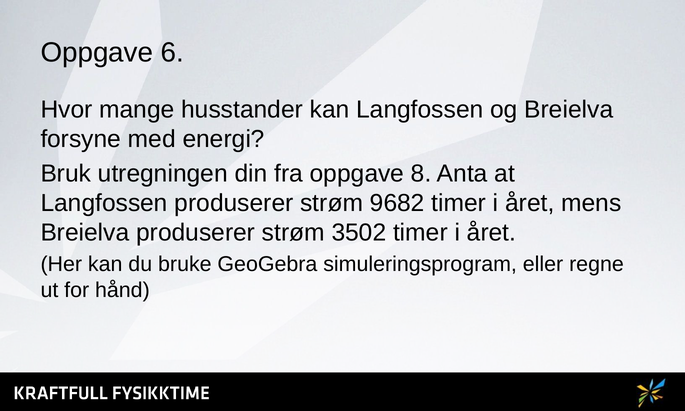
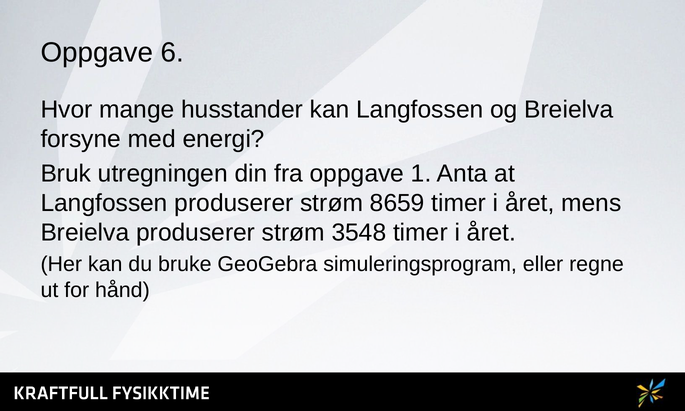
8: 8 -> 1 (421, 174)
9682: 9682 -> 8659 (397, 203)
3502: 3502 -> 3548 (359, 233)
